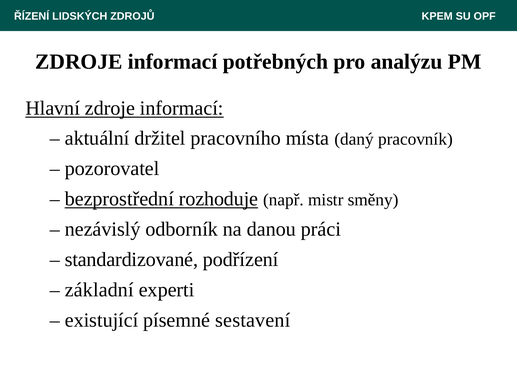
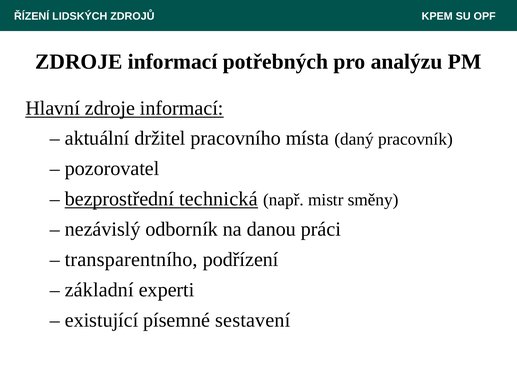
rozhoduje: rozhoduje -> technická (218, 199)
standardizované: standardizované -> transparentního (131, 259)
